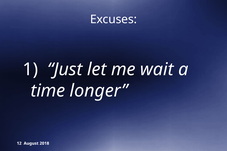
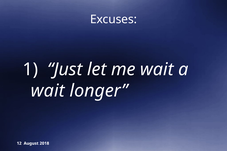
time: time -> wait (48, 91)
